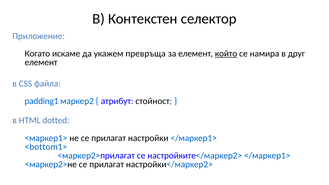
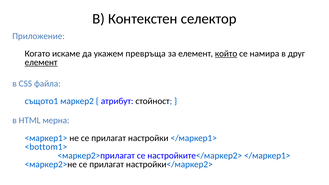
елемент underline: none -> present (41, 62)
padding1: padding1 -> същото1 (41, 101)
dotted: dotted -> мерна (56, 121)
